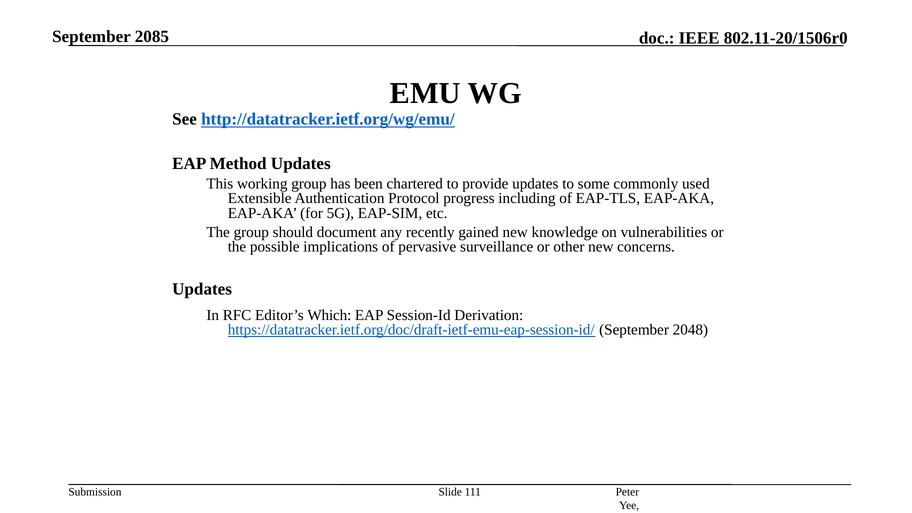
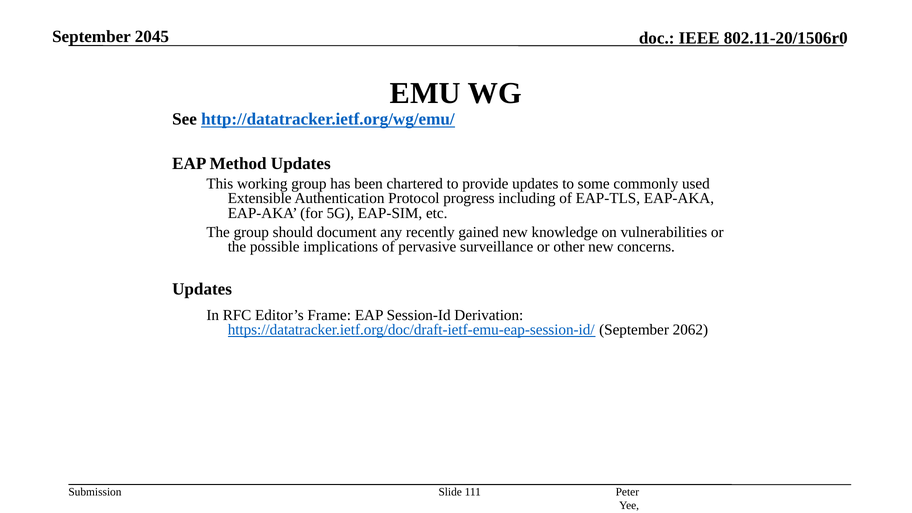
2085: 2085 -> 2045 (152, 37)
Which: Which -> Frame (329, 315)
2048: 2048 -> 2062 (690, 330)
